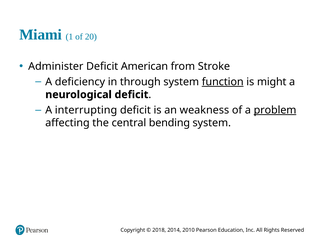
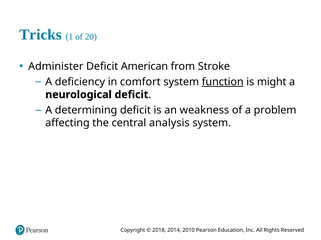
Miami: Miami -> Tricks (41, 35)
through: through -> comfort (140, 82)
interrupting: interrupting -> determining (86, 110)
problem underline: present -> none (275, 110)
bending: bending -> analysis (169, 123)
